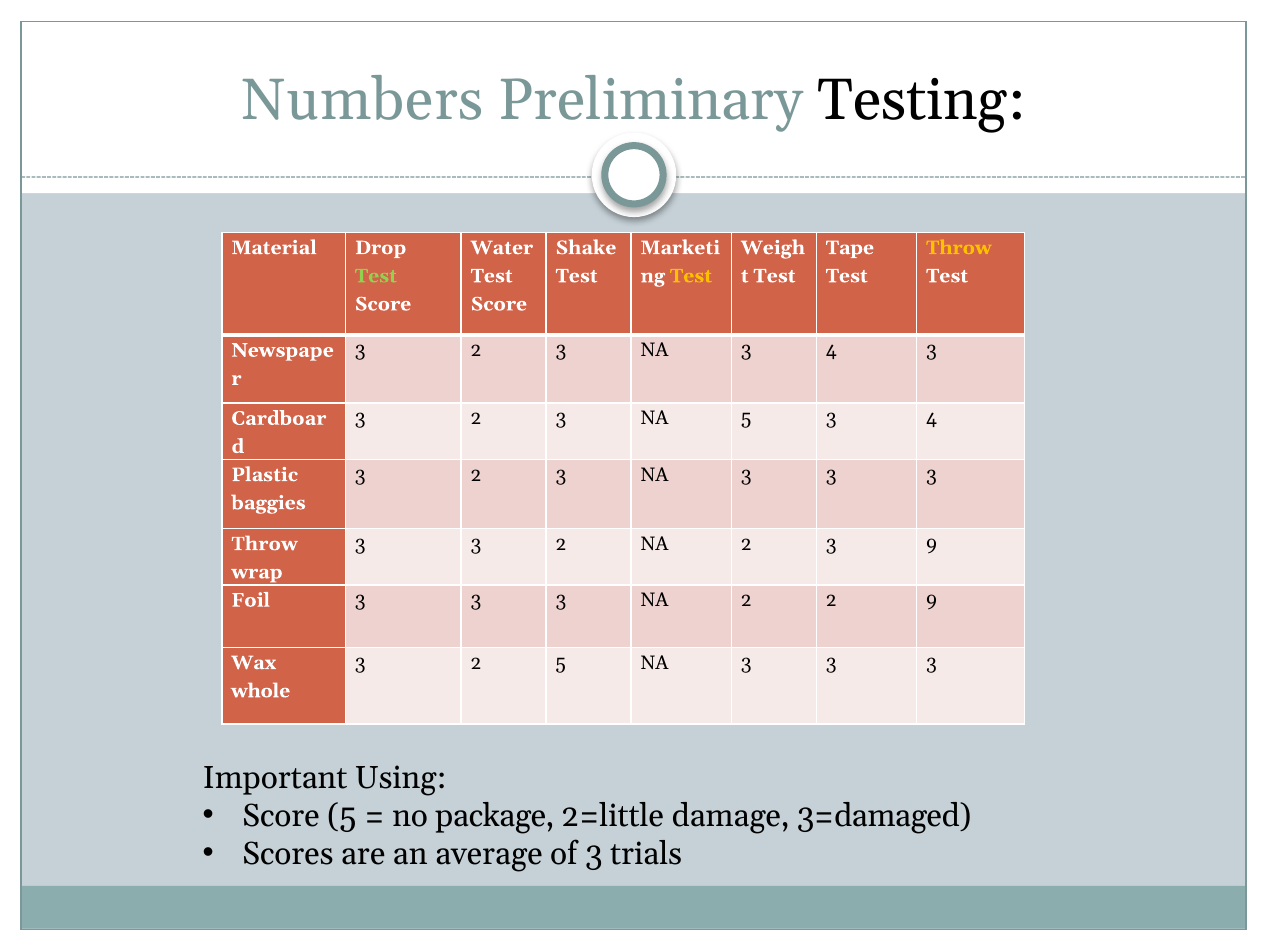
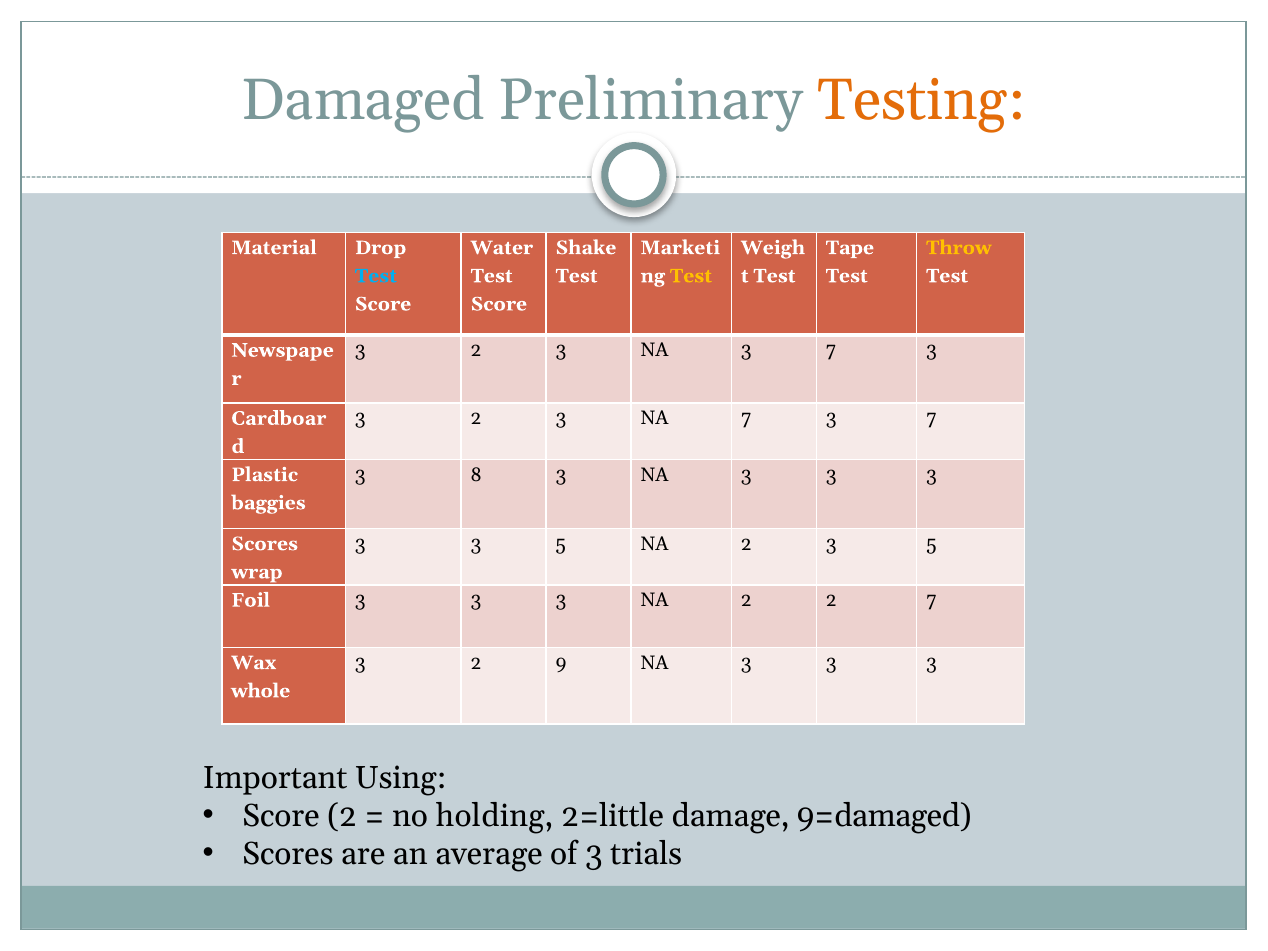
Numbers: Numbers -> Damaged (363, 100)
Testing colour: black -> orange (921, 100)
Test colour: light green -> light blue (376, 276)
NA 3 4: 4 -> 7 (831, 350)
NA 5: 5 -> 7 (746, 418)
4: 4 -> 7 (931, 418)
2: 2 -> 8 (476, 475)
Throw: Throw -> Scores (265, 544)
3 3 2: 2 -> 5 (561, 544)
2 3 9: 9 -> 5 (931, 544)
2 9: 9 -> 7 (931, 600)
2 5: 5 -> 9 (561, 663)
Score 5: 5 -> 2 (342, 816)
package: package -> holding (495, 816)
3=damaged: 3=damaged -> 9=damaged (884, 816)
